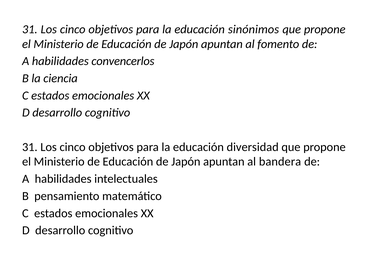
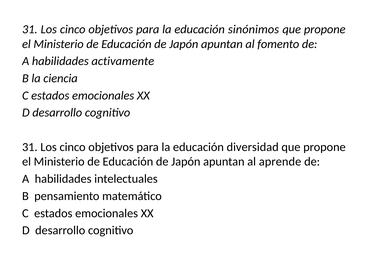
convencerlos: convencerlos -> activamente (123, 61)
bandera: bandera -> aprende (280, 162)
